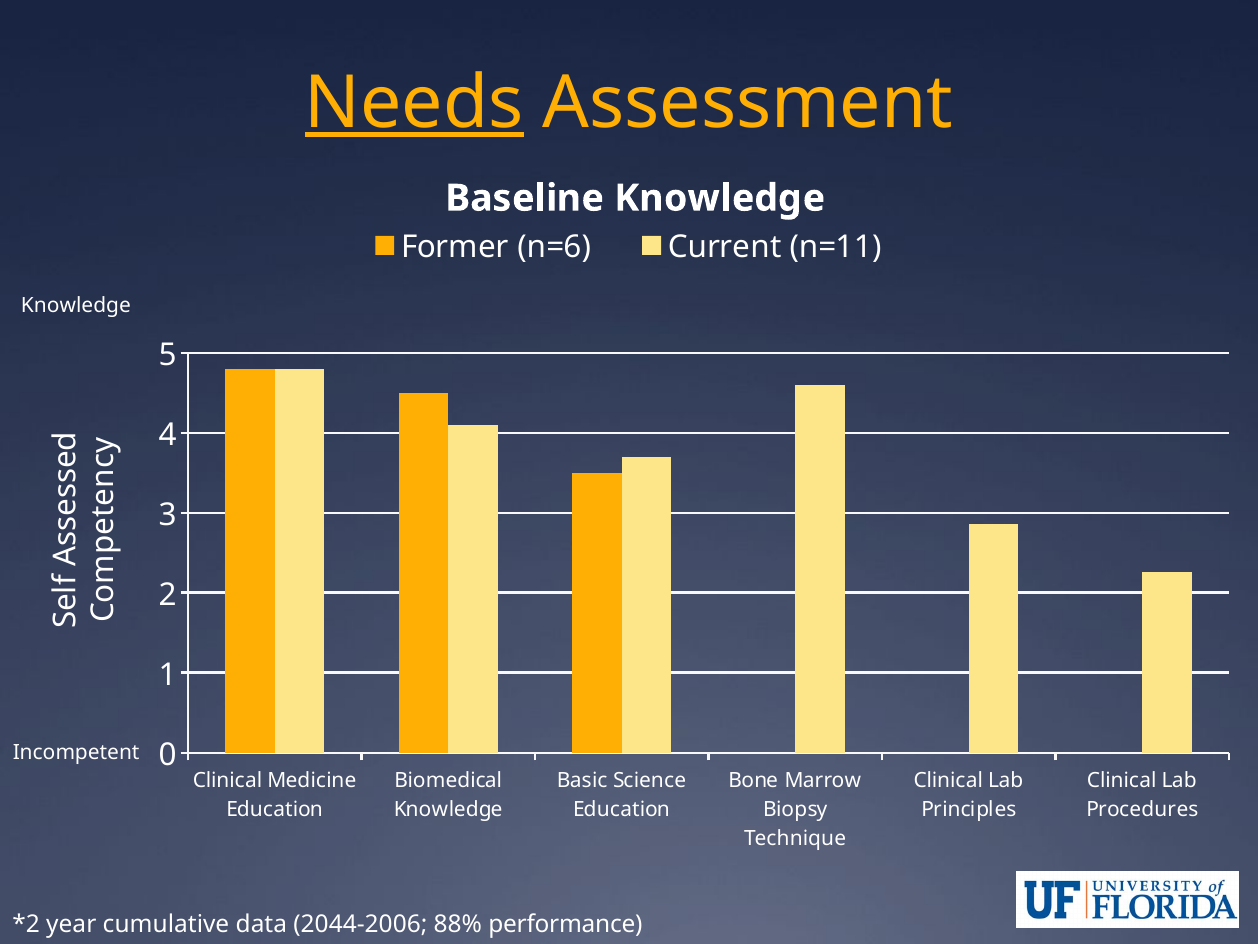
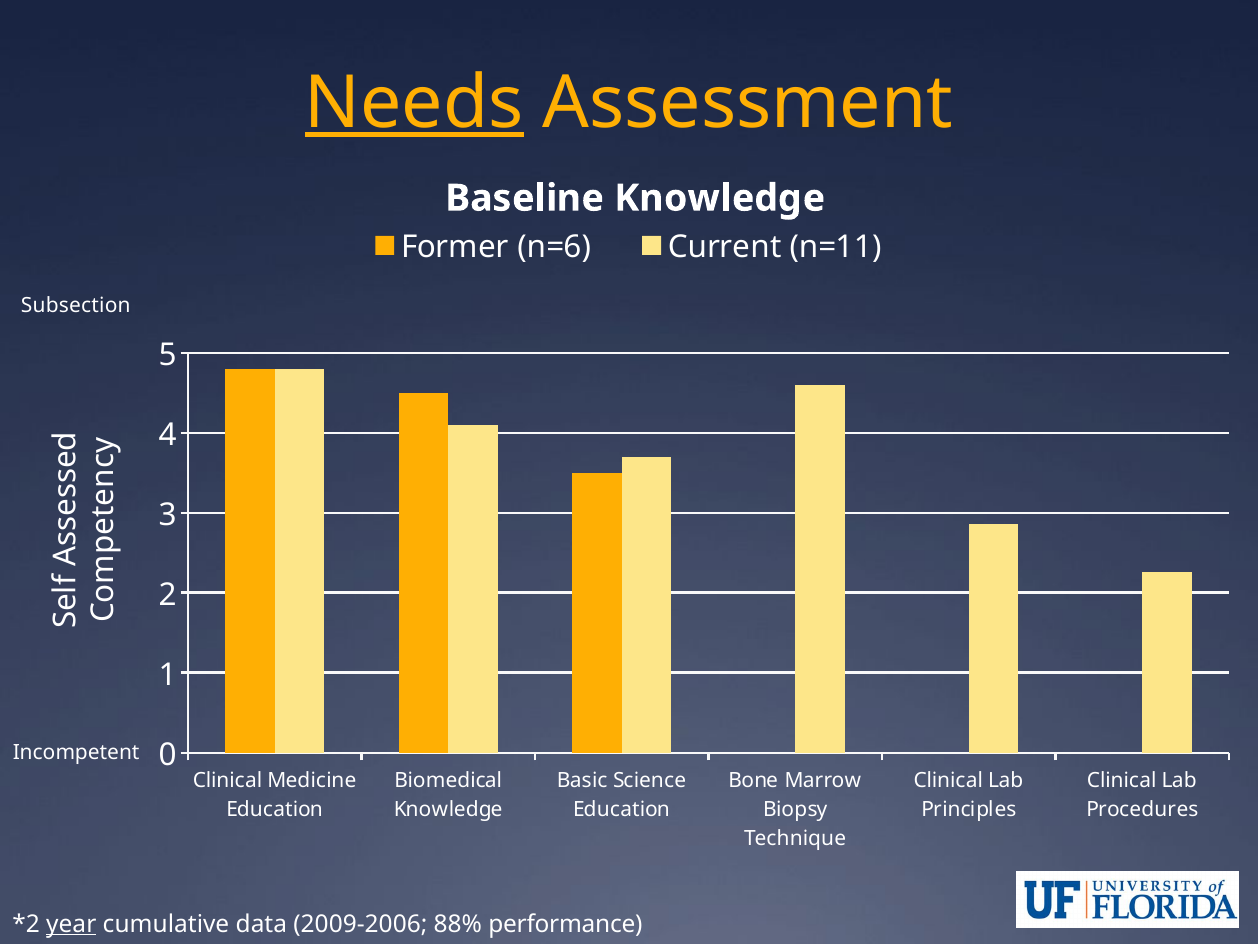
Knowledge: Knowledge -> Subsection (76, 306)
year underline: none -> present (71, 924)
2044-2006: 2044-2006 -> 2009-2006 (360, 924)
